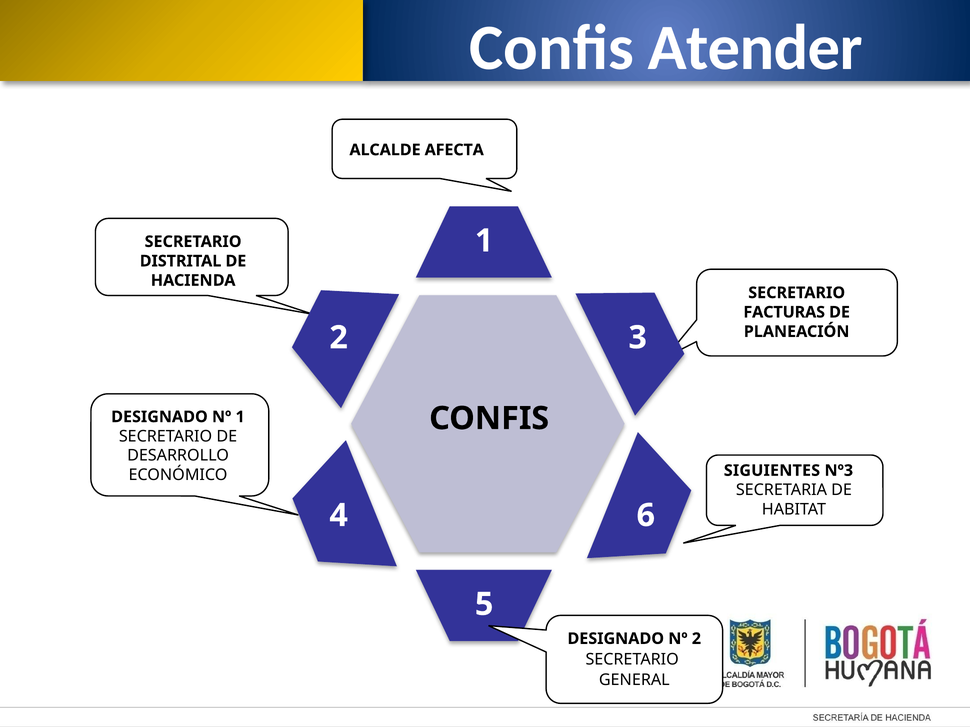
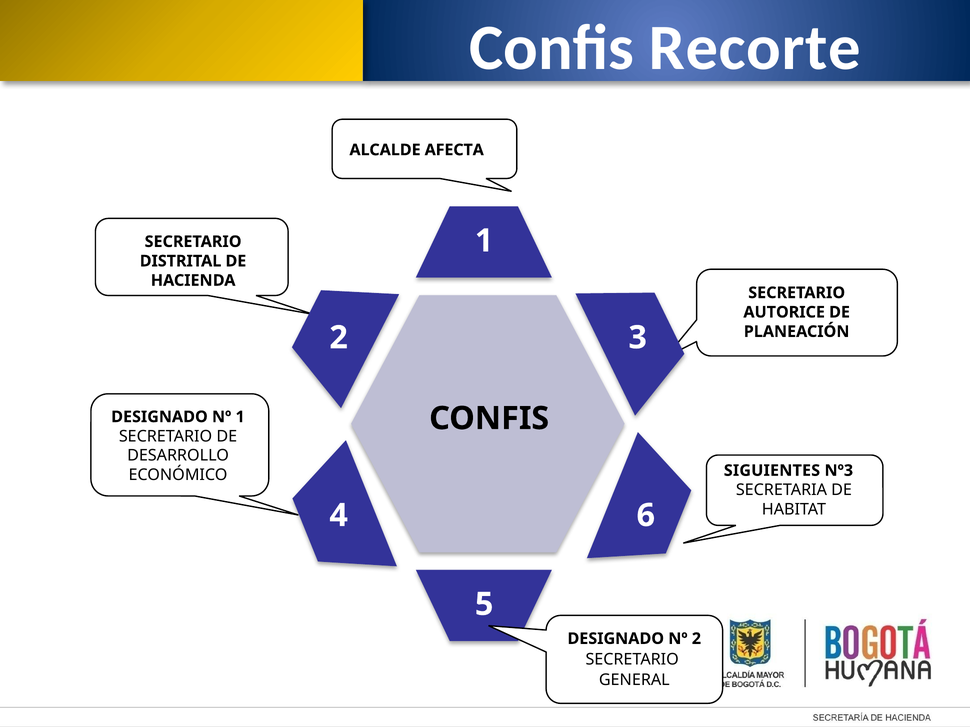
Atender: Atender -> Recorte (755, 48)
FACTURAS: FACTURAS -> AUTORICE (784, 312)
